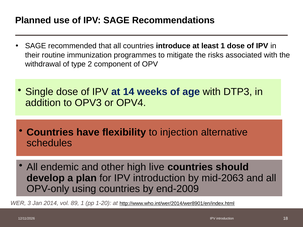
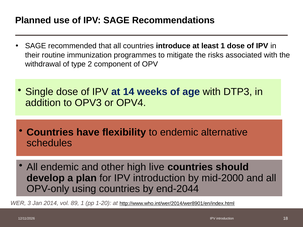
to injection: injection -> endemic (179, 132)
mid-2063: mid-2063 -> mid-2000 (223, 178)
end-2009: end-2009 -> end-2044 (178, 189)
